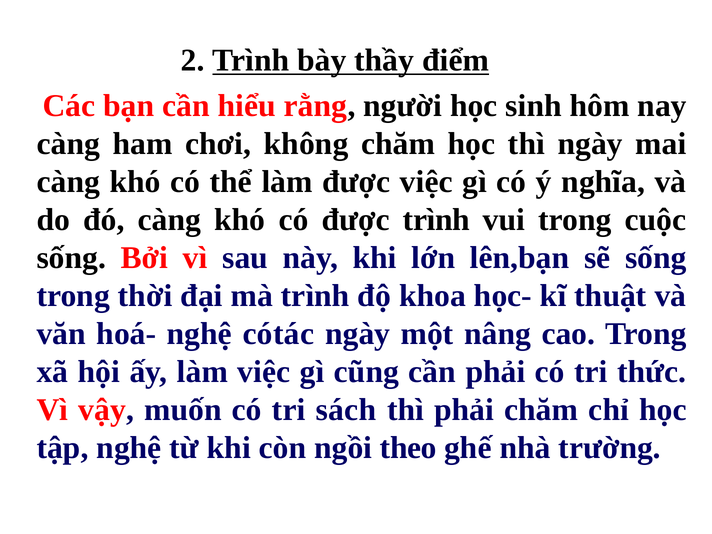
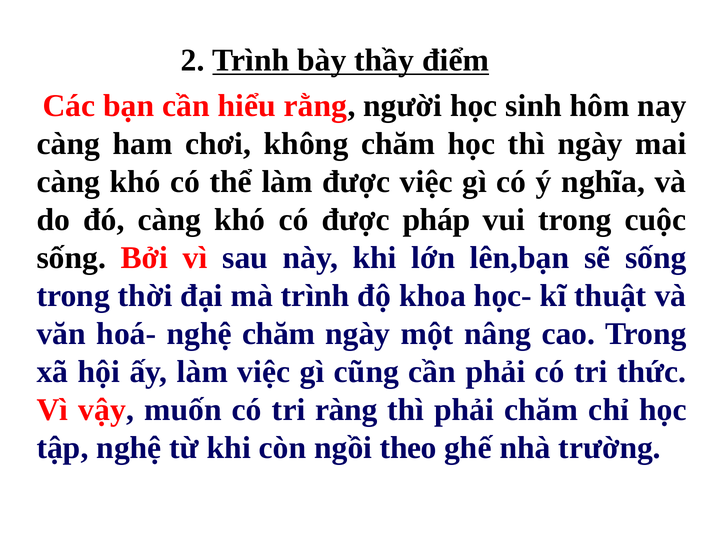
được trình: trình -> pháp (436, 220)
nghệ cótác: cótác -> chăm (279, 334)
sách: sách -> ràng (346, 410)
